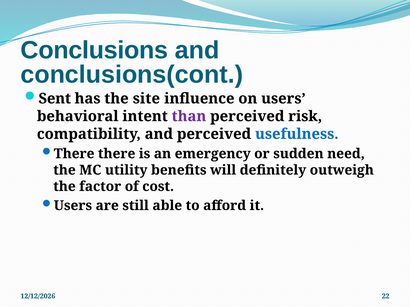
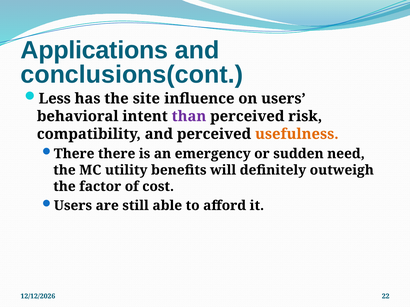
Conclusions: Conclusions -> Applications (94, 50)
Sent: Sent -> Less (55, 99)
usefulness colour: blue -> orange (297, 134)
